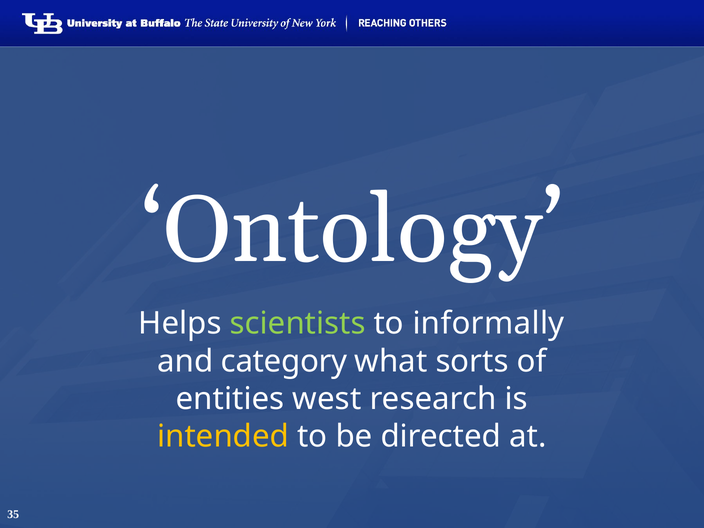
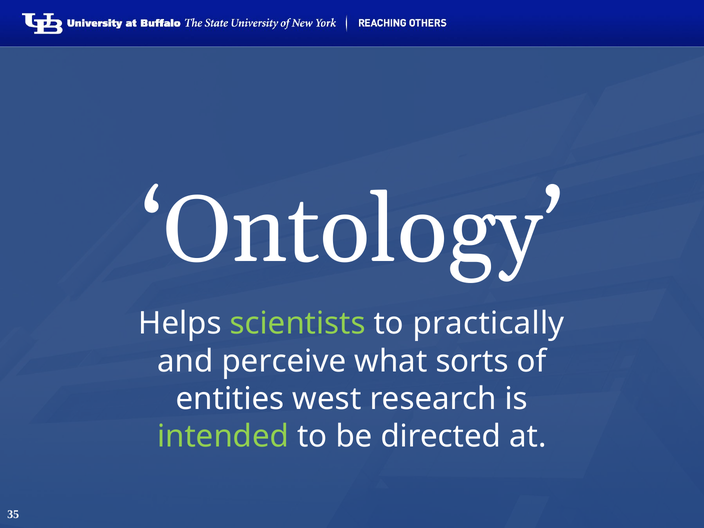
informally: informally -> practically (488, 324)
category: category -> perceive (284, 361)
intended colour: yellow -> light green (223, 436)
